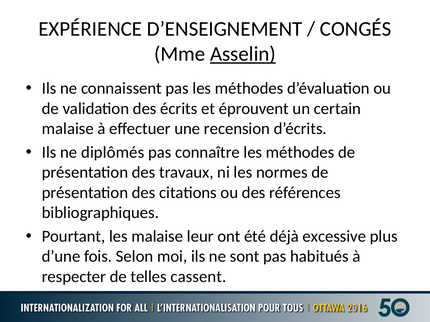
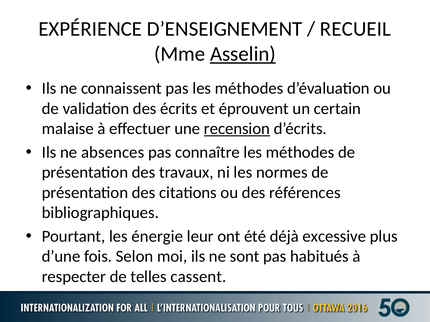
CONGÉS: CONGÉS -> RECUEIL (356, 29)
recension underline: none -> present (237, 129)
diplômés: diplômés -> absences (113, 153)
les malaise: malaise -> énergie (157, 237)
